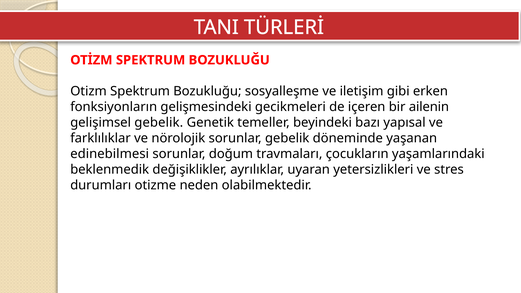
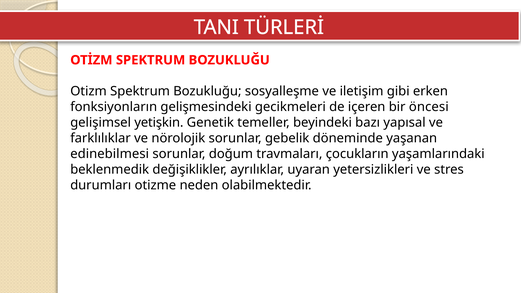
ailenin: ailenin -> öncesi (429, 107)
gelişimsel gebelik: gebelik -> yetişkin (159, 123)
